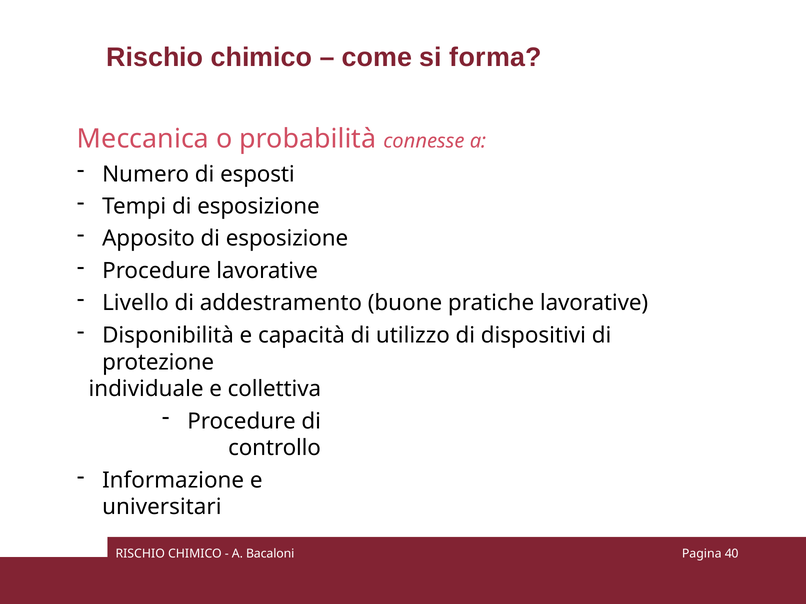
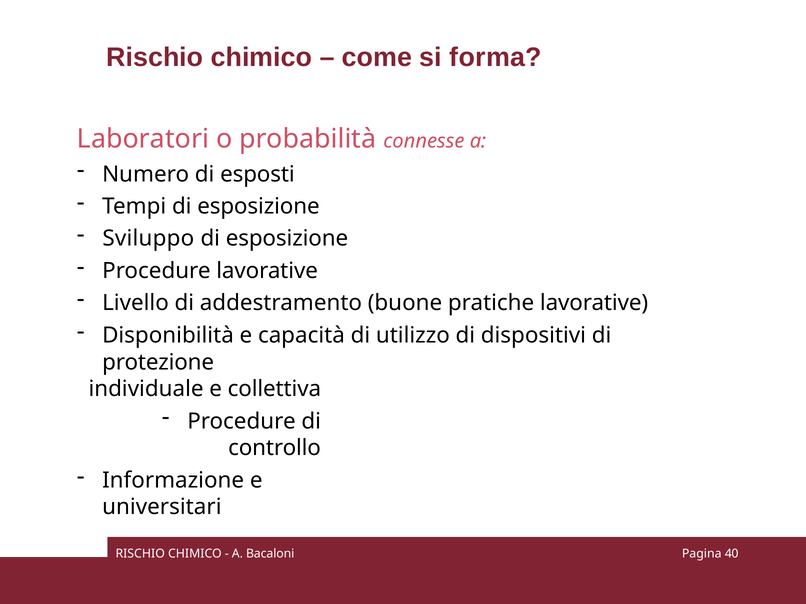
Meccanica: Meccanica -> Laboratori (143, 139)
Apposito: Apposito -> Sviluppo (148, 239)
